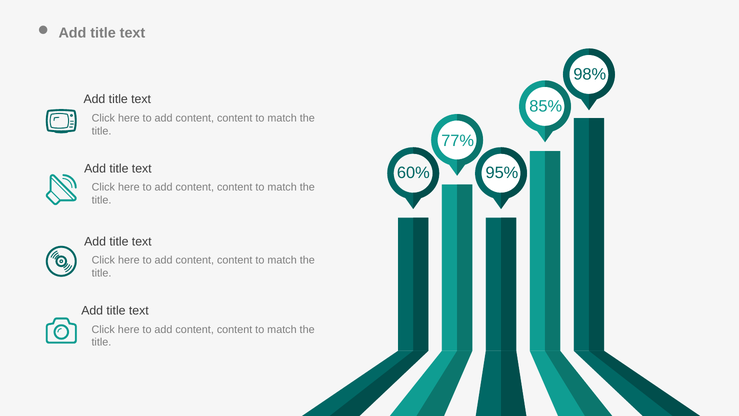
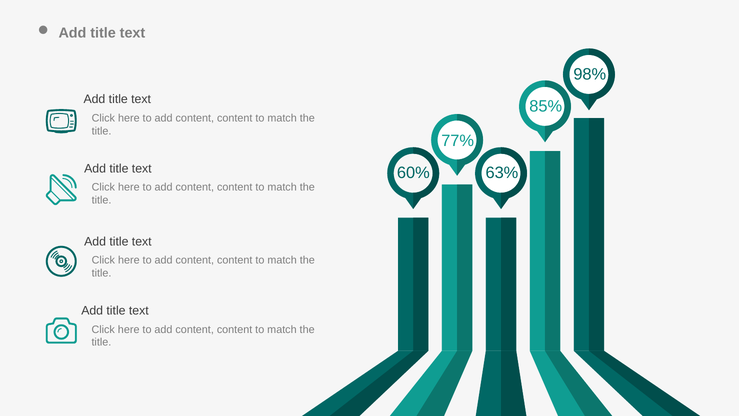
95%: 95% -> 63% (502, 173)
